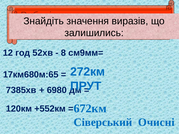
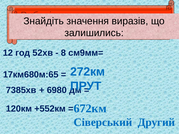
Очисні: Очисні -> Другий (156, 122)
